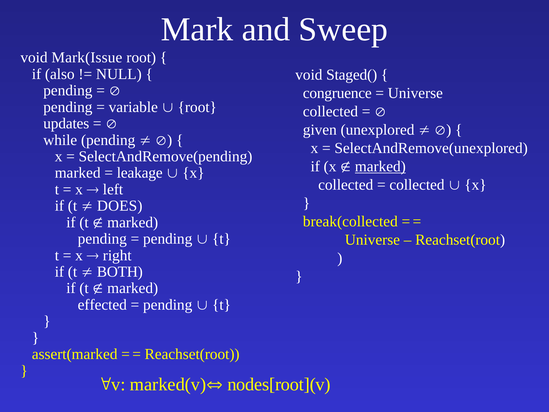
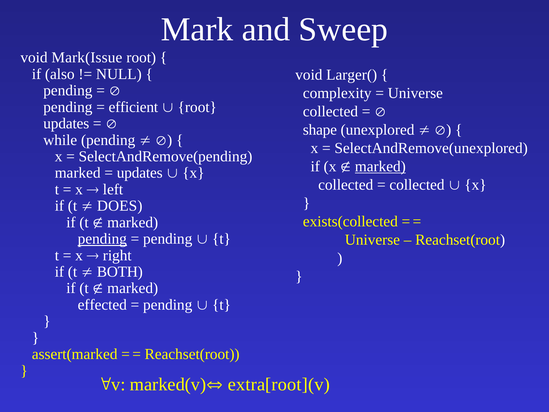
Staged(: Staged( -> Larger( (352, 75)
congruence: congruence -> complexity (337, 93)
variable: variable -> efficient (133, 107)
given: given -> shape (320, 130)
leakage: leakage -> updates (140, 173)
break(collected: break(collected -> exists(collected (350, 221)
pending underline: none -> present (102, 239)
nodes[root](v: nodes[root](v -> extra[root](v (279, 384)
